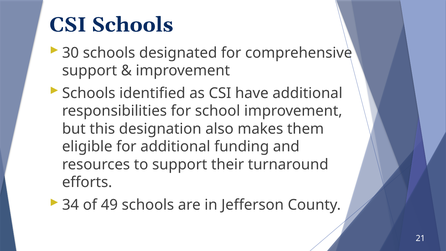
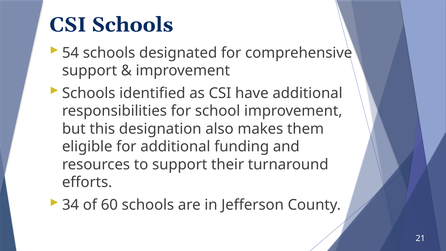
30: 30 -> 54 (70, 53)
49: 49 -> 60 (109, 205)
